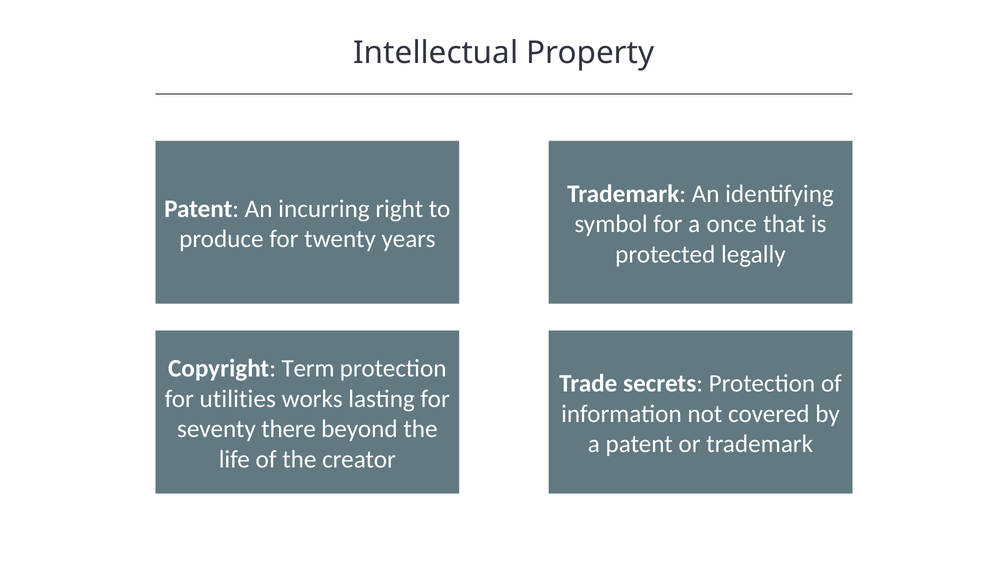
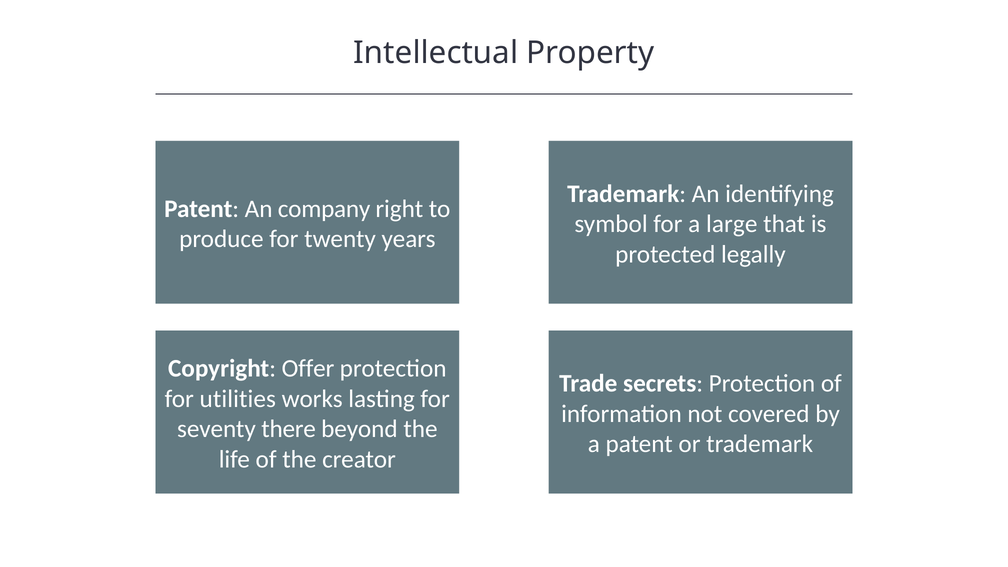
incurring: incurring -> company (324, 209)
once: once -> large (732, 224)
Term: Term -> Offer (308, 368)
